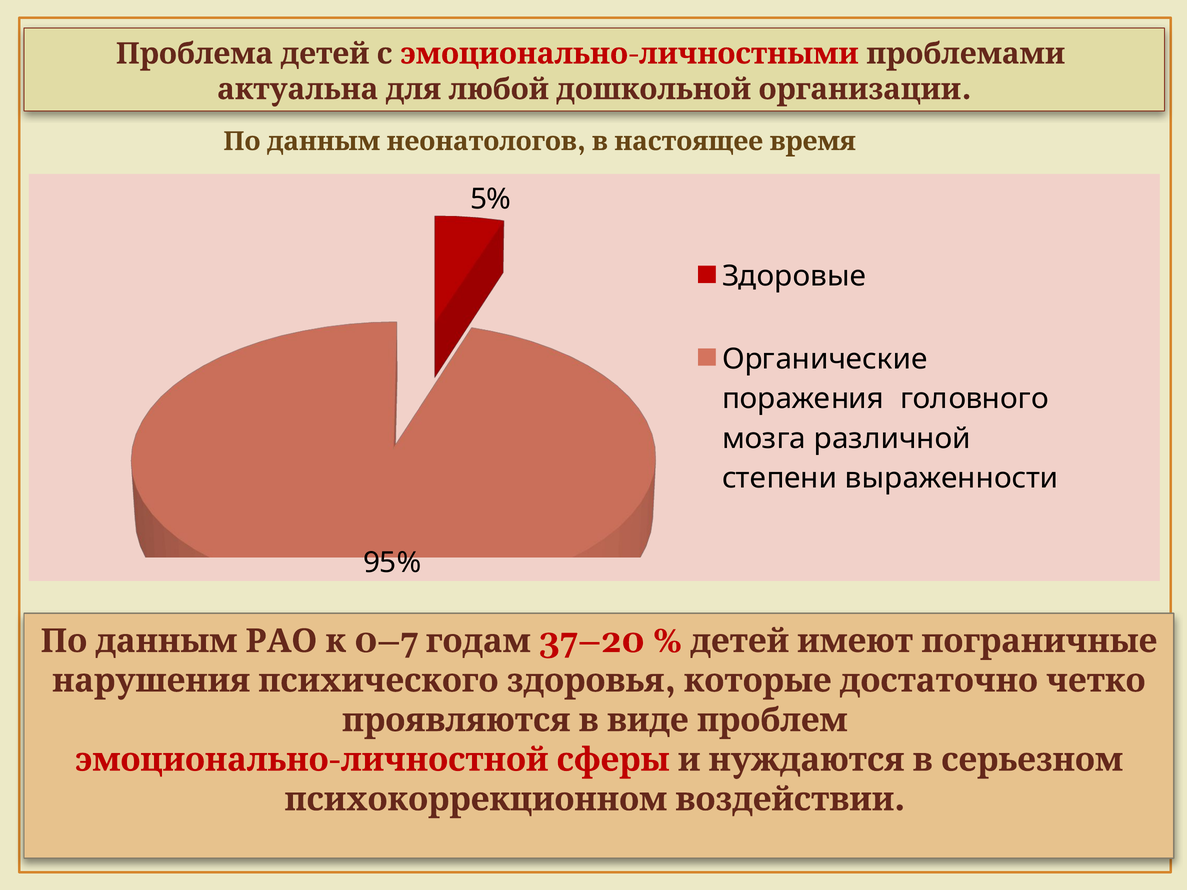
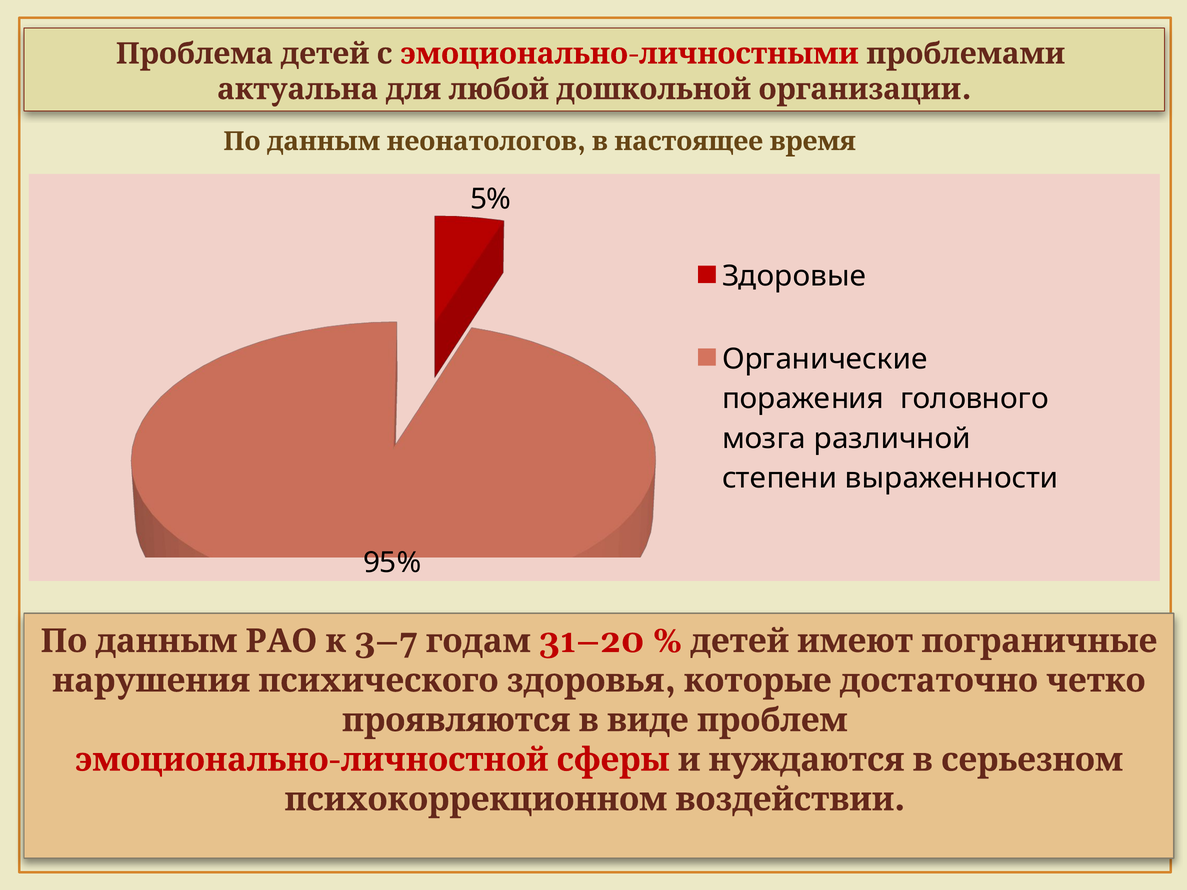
0–7: 0–7 -> 3–7 (386, 641)
37–20: 37–20 -> 31–20 (592, 641)
